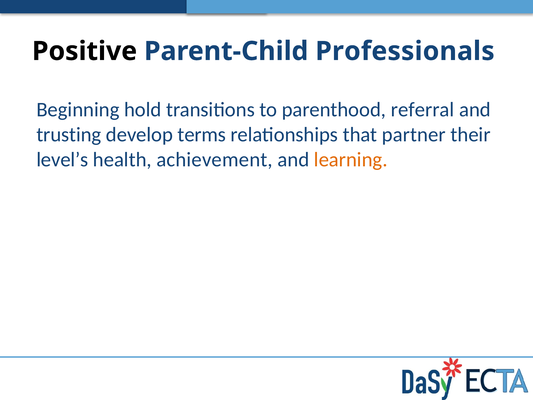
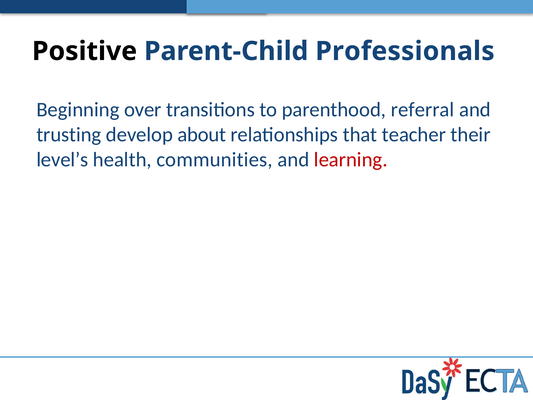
hold: hold -> over (143, 110)
terms: terms -> about (202, 135)
partner: partner -> teacher (414, 135)
achievement: achievement -> communities (215, 159)
learning colour: orange -> red (351, 159)
